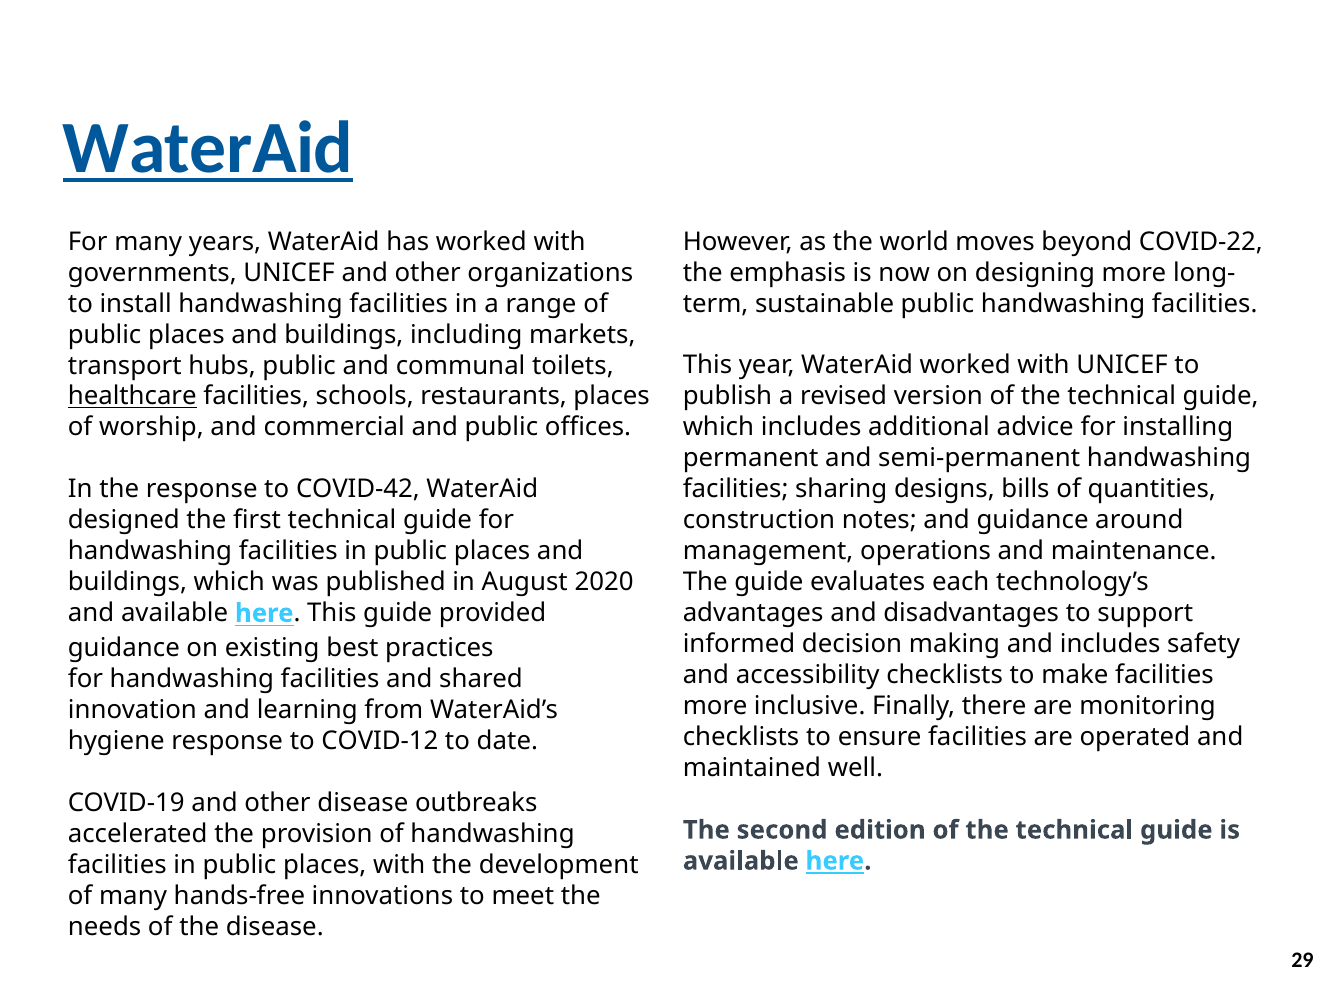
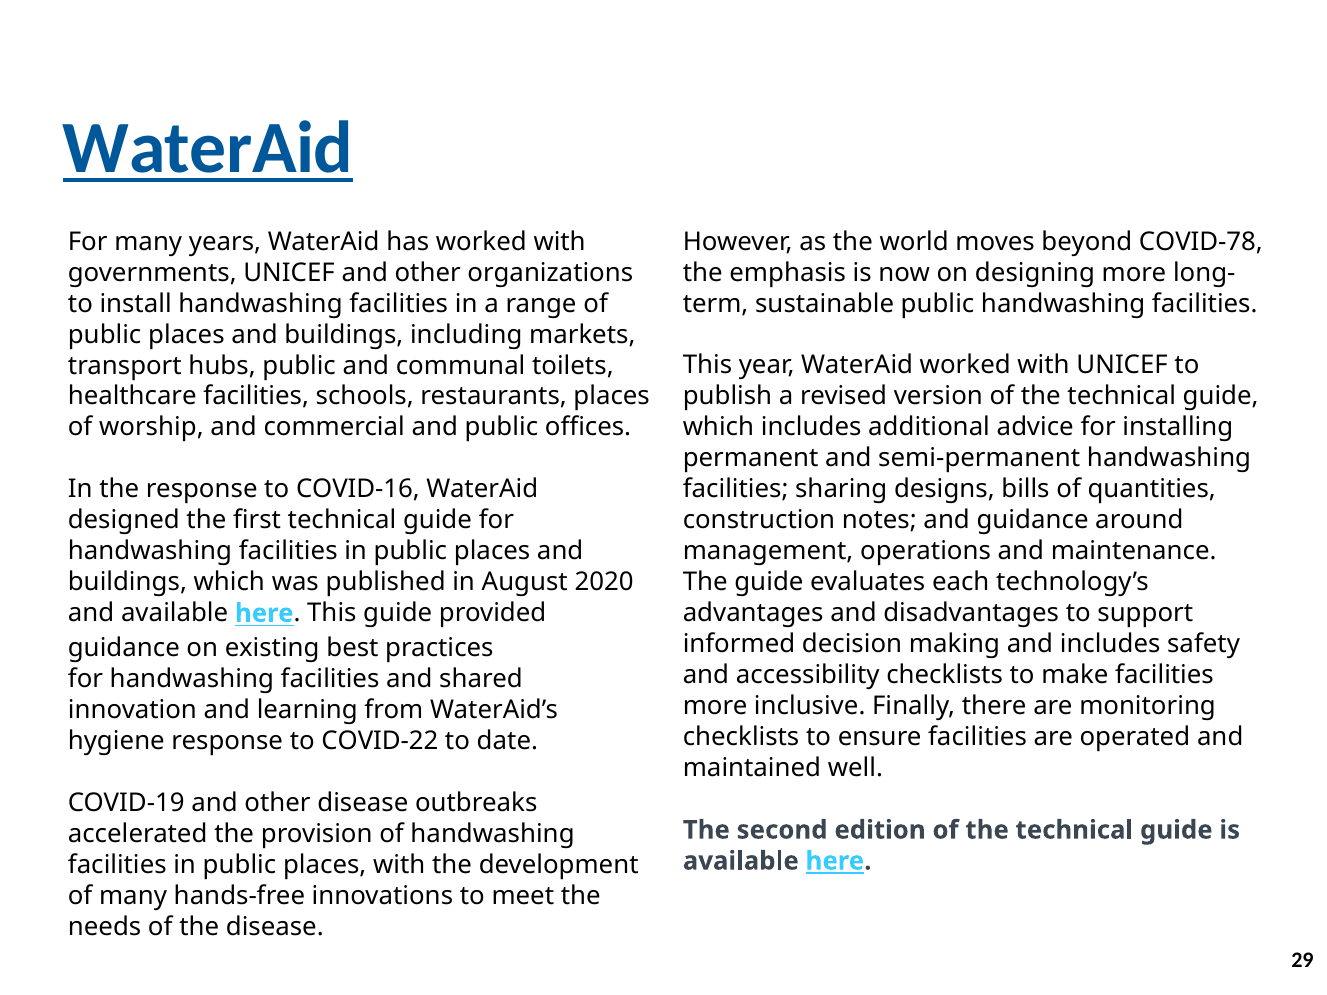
COVID-22: COVID-22 -> COVID-78 (1201, 242)
healthcare underline: present -> none (132, 397)
COVID-42: COVID-42 -> COVID-16 (358, 490)
COVID-12: COVID-12 -> COVID-22 (380, 742)
